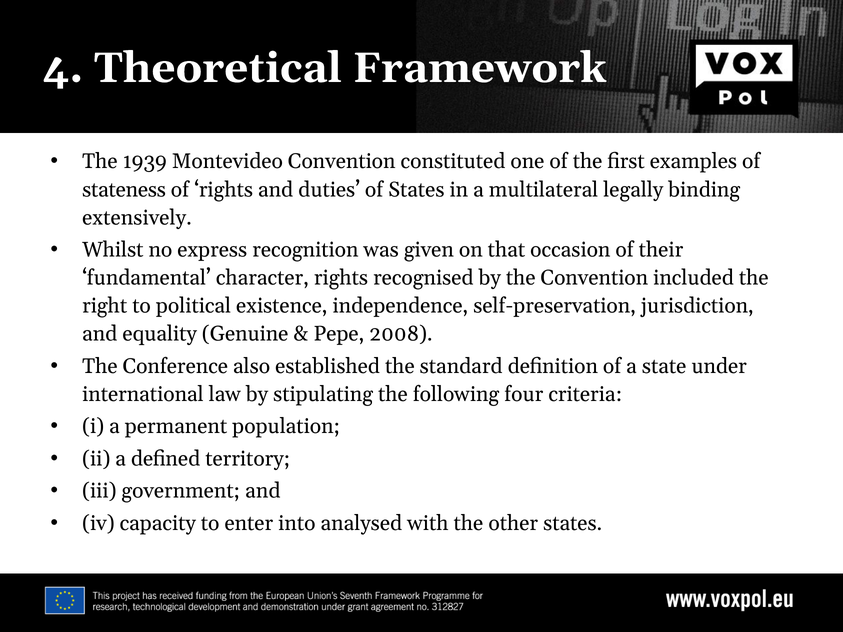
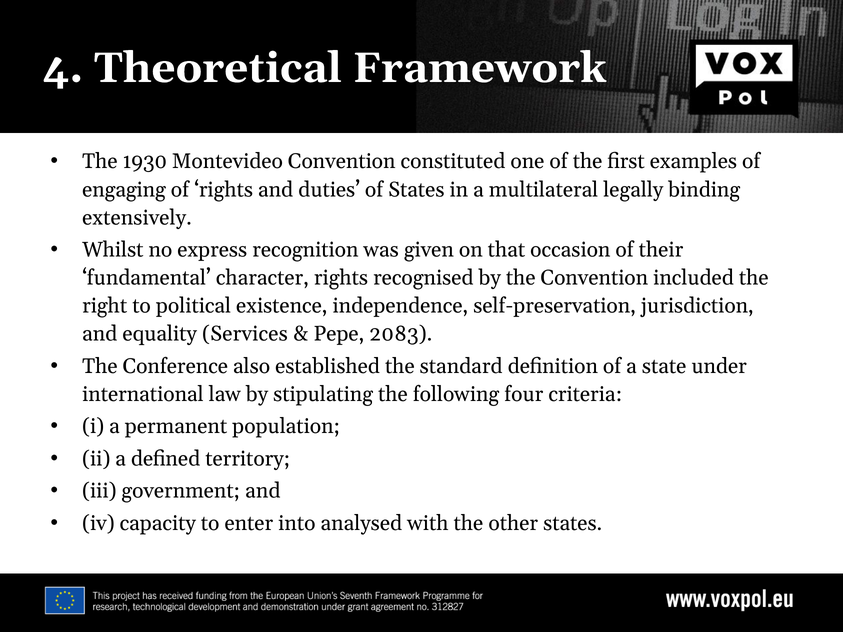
1939: 1939 -> 1930 (145, 162)
stateness: stateness -> engaging (124, 190)
Genuine: Genuine -> Services (245, 334)
2008: 2008 -> 2083 (401, 334)
